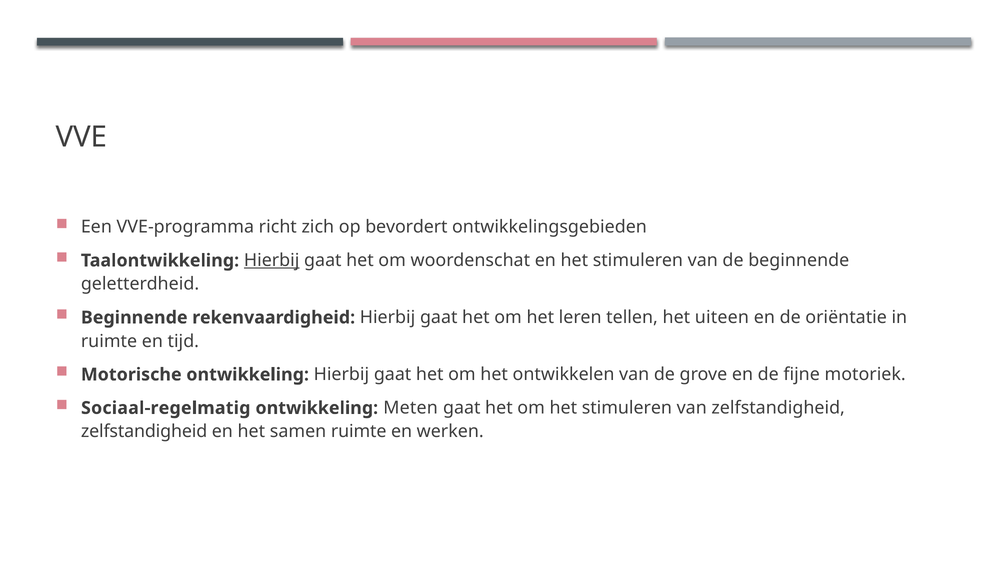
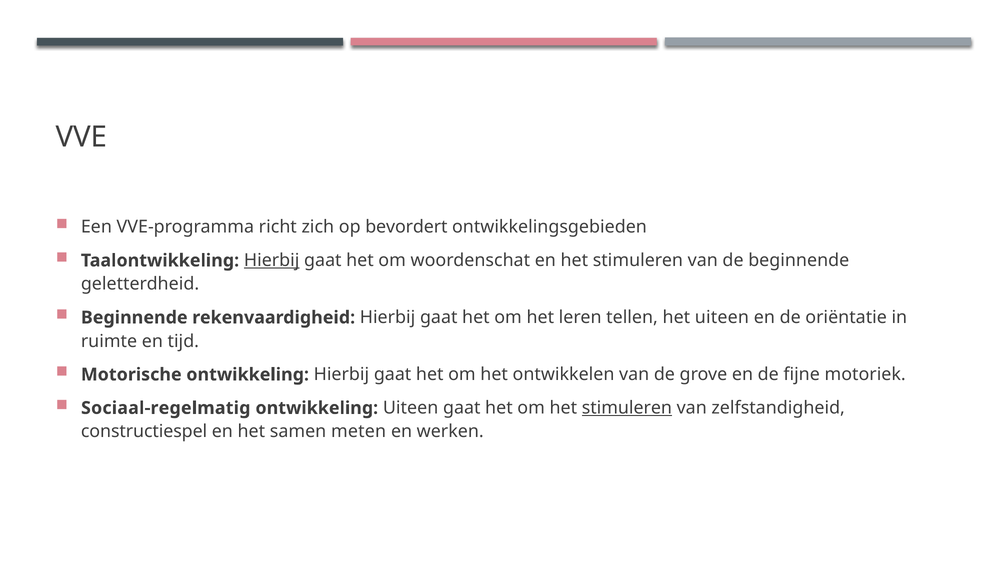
ontwikkeling Meten: Meten -> Uiteen (411, 408)
stimuleren underline: none -> present (627, 408)
zelfstandigheid: zelfstandigheid -> constructiespel (144, 432)
samen ruimte: ruimte -> meten (359, 432)
